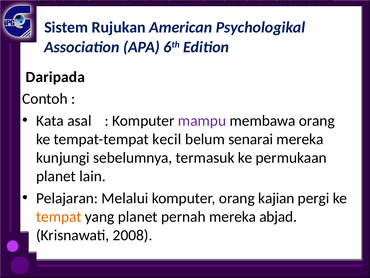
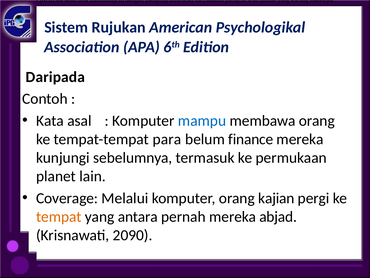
mampu colour: purple -> blue (202, 121)
kecil: kecil -> para (167, 139)
senarai: senarai -> finance (251, 139)
Pelajaran: Pelajaran -> Coverage (67, 198)
yang planet: planet -> antara (138, 216)
2008: 2008 -> 2090 (133, 235)
